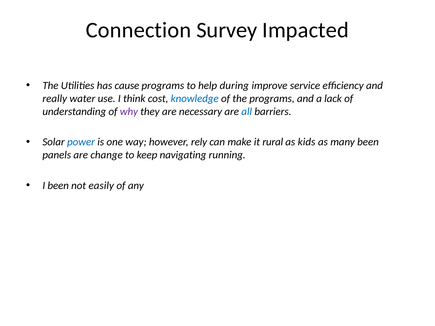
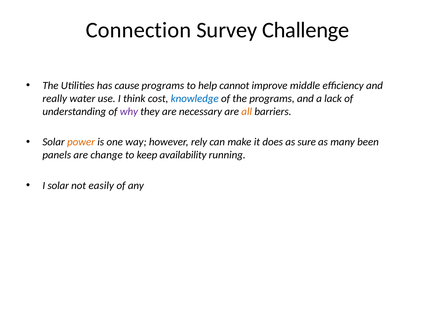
Impacted: Impacted -> Challenge (306, 30)
during: during -> cannot (234, 86)
service: service -> middle (305, 86)
all colour: blue -> orange (247, 112)
power colour: blue -> orange (81, 142)
rural: rural -> does (273, 142)
kids: kids -> sure (307, 142)
navigating: navigating -> availability (183, 155)
I been: been -> solar (58, 186)
